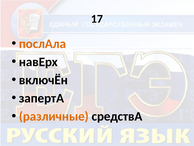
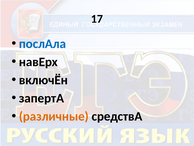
послАла colour: orange -> blue (42, 44)
